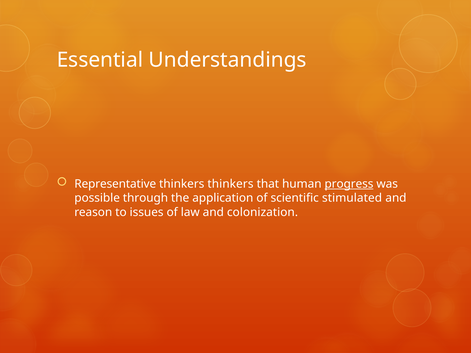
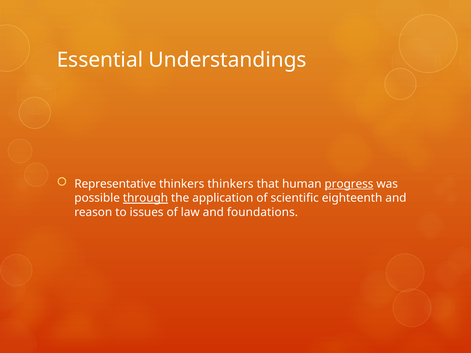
through underline: none -> present (145, 198)
stimulated: stimulated -> eighteenth (352, 198)
colonization: colonization -> foundations (262, 212)
